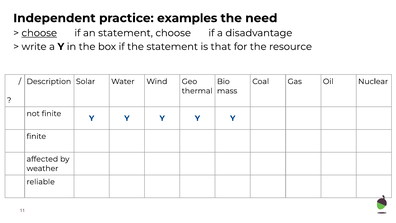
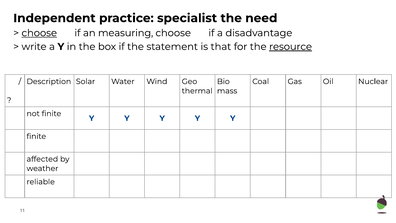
examples: examples -> specialist (187, 18)
an statement: statement -> measuring (126, 33)
resource underline: none -> present (291, 47)
